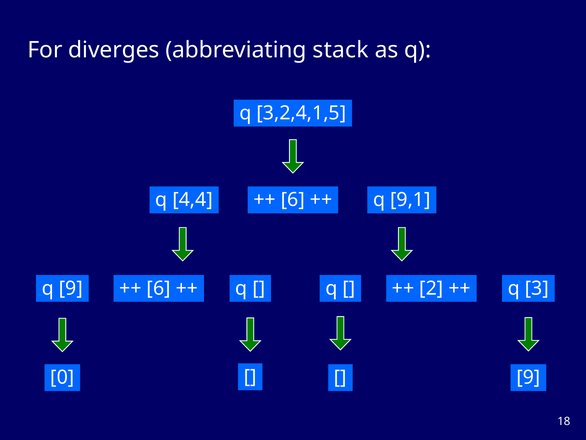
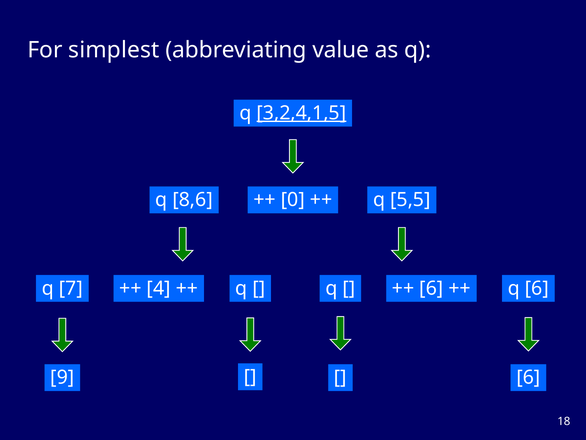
diverges: diverges -> simplest (114, 50)
stack: stack -> value (341, 50)
3,2,4,1,5 underline: none -> present (301, 113)
4,4: 4,4 -> 8,6 (193, 200)
6: 6 -> 0 (293, 200)
9,1: 9,1 -> 5,5 (410, 200)
q 9: 9 -> 7 (71, 288)
6: 6 -> 4 (159, 288)
2: 2 -> 6 (431, 288)
q 3: 3 -> 6 (537, 288)
0: 0 -> 9 (62, 377)
9: 9 -> 6 (528, 377)
